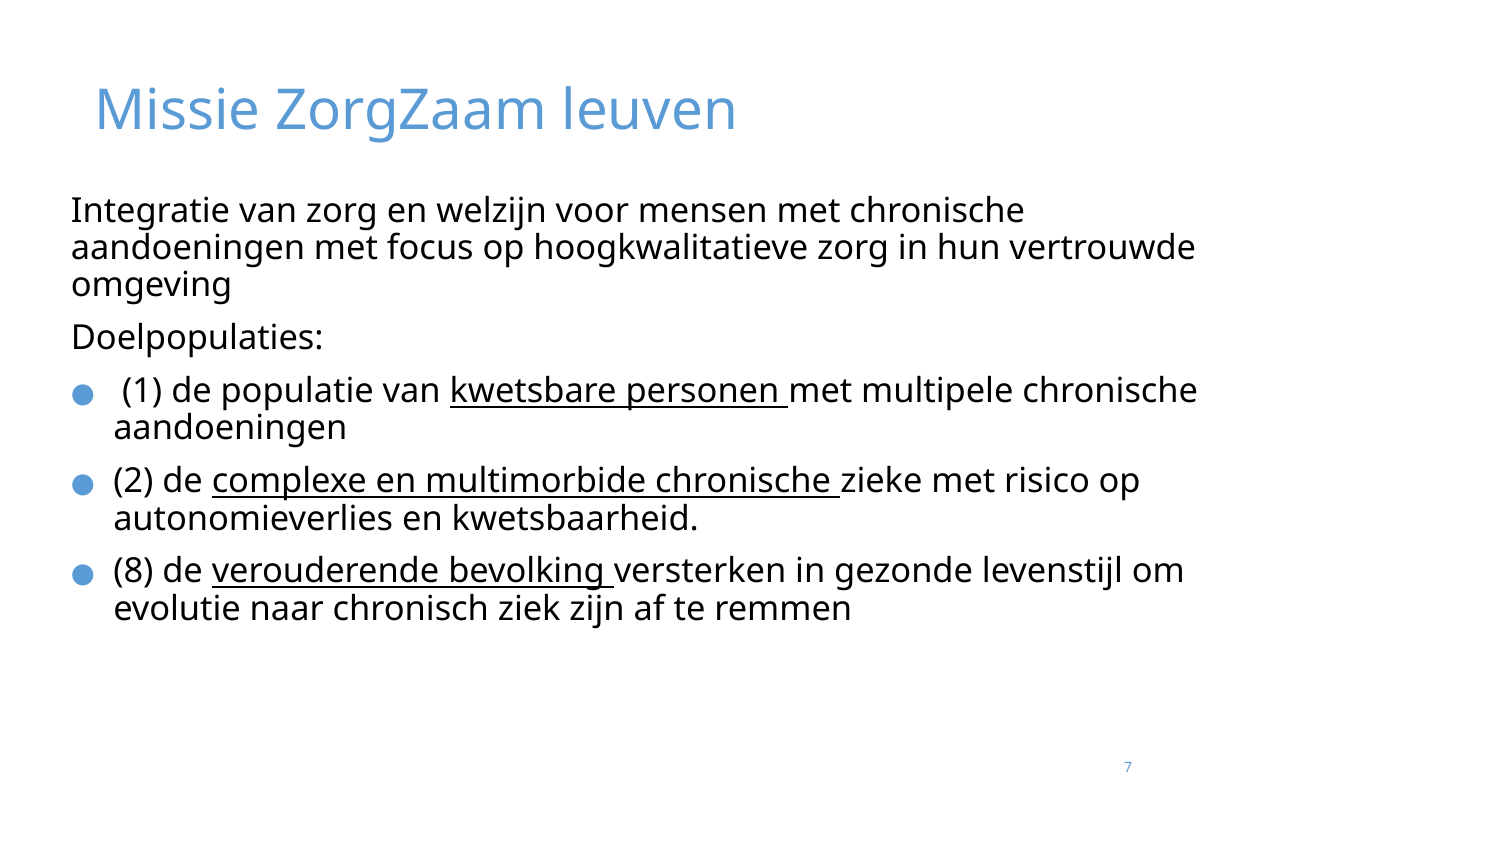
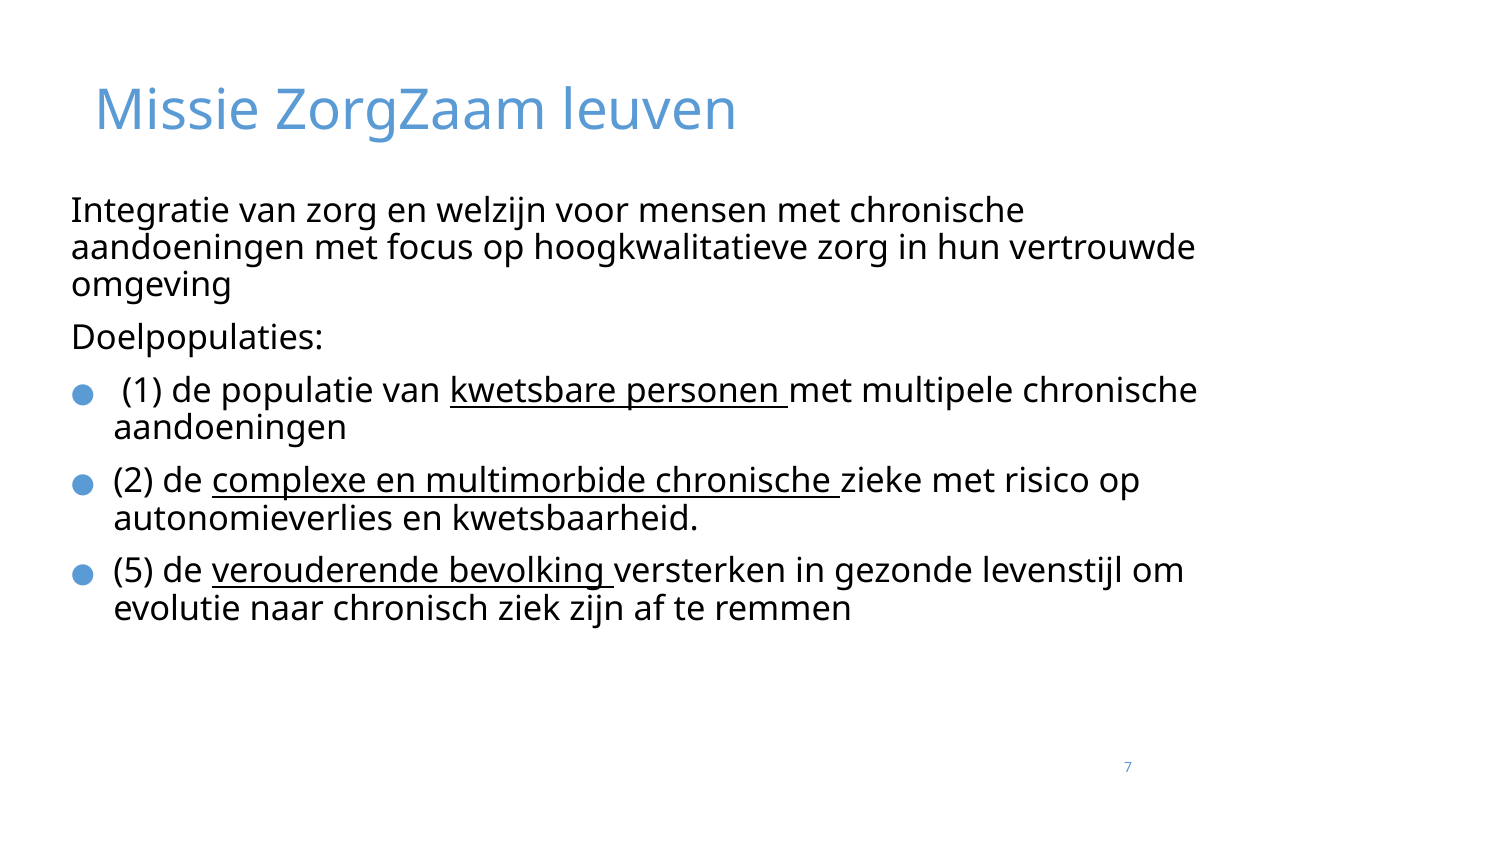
8: 8 -> 5 (133, 571)
